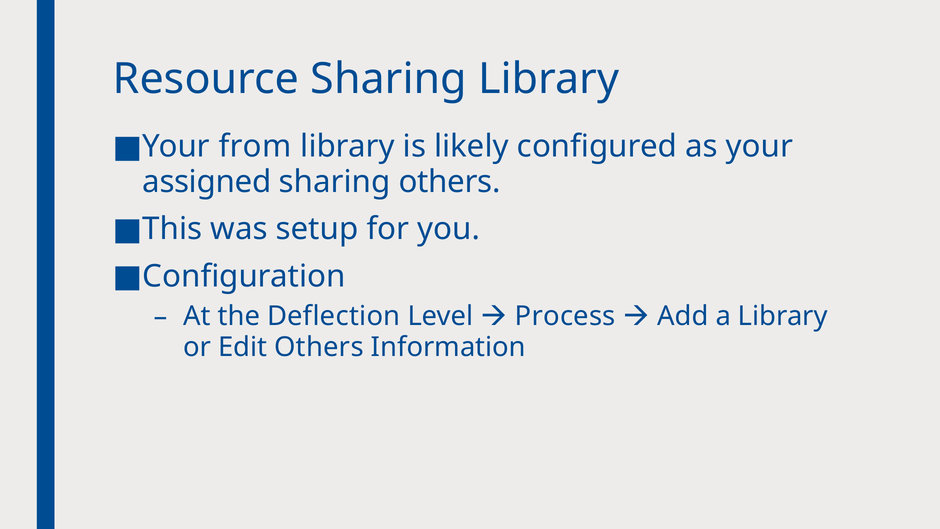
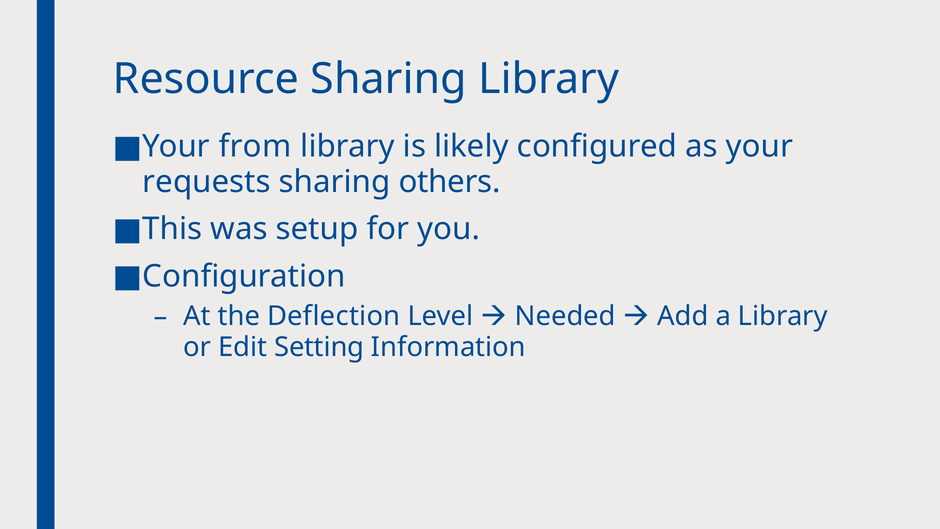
assigned: assigned -> requests (207, 182)
Process: Process -> Needed (565, 316)
Edit Others: Others -> Setting (319, 347)
